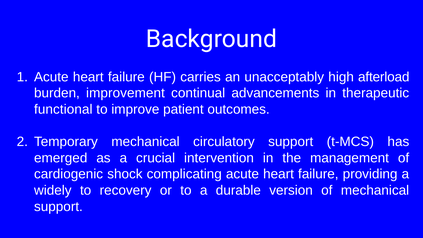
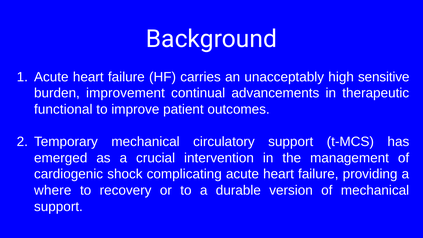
afterload: afterload -> sensitive (384, 77)
widely: widely -> where (53, 190)
